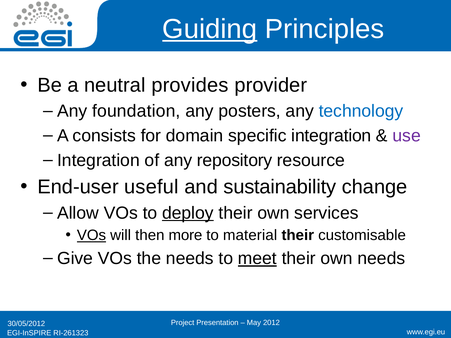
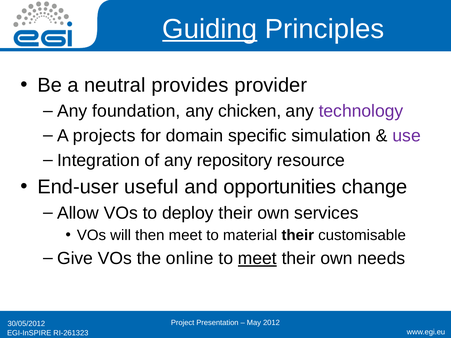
posters: posters -> chicken (250, 111)
technology colour: blue -> purple (361, 111)
consists: consists -> projects (104, 136)
specific integration: integration -> simulation (331, 136)
sustainability: sustainability -> opportunities (280, 187)
deploy underline: present -> none (188, 213)
VOs underline: present -> none (91, 235)
then more: more -> meet (185, 235)
the needs: needs -> online (190, 259)
